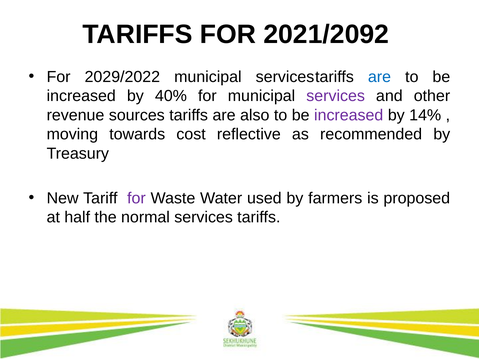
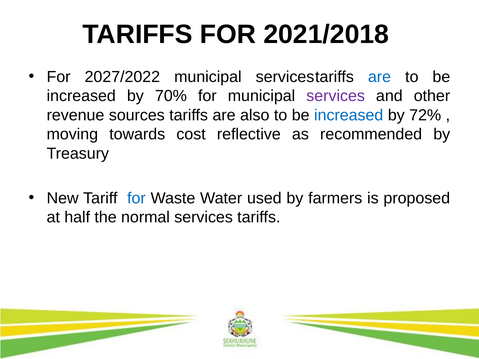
2021/2092: 2021/2092 -> 2021/2018 (326, 35)
2029/2022: 2029/2022 -> 2027/2022 (122, 77)
40%: 40% -> 70% (171, 96)
increased colour: purple -> blue (349, 115)
14%: 14% -> 72% (425, 115)
for colour: purple -> blue (136, 198)
